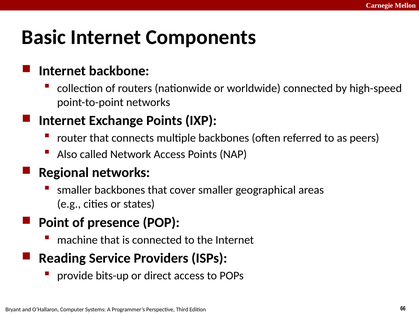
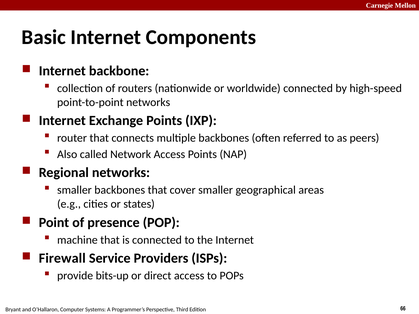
Reading: Reading -> Firewall (62, 258)
